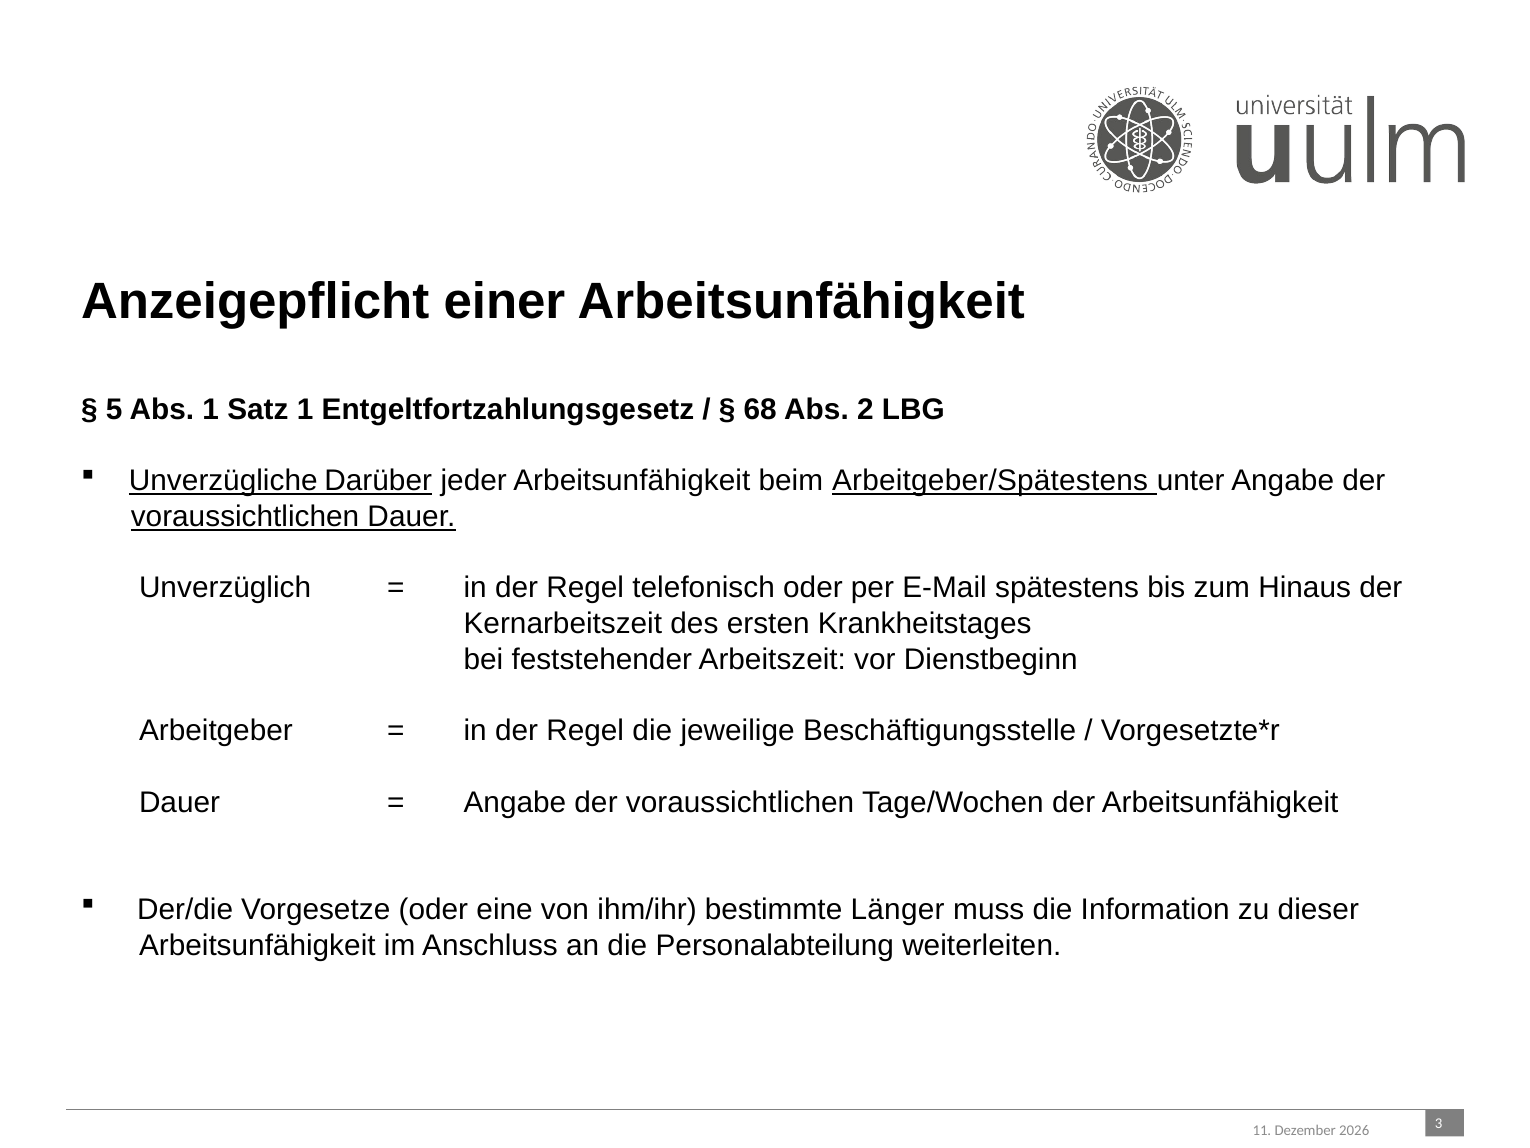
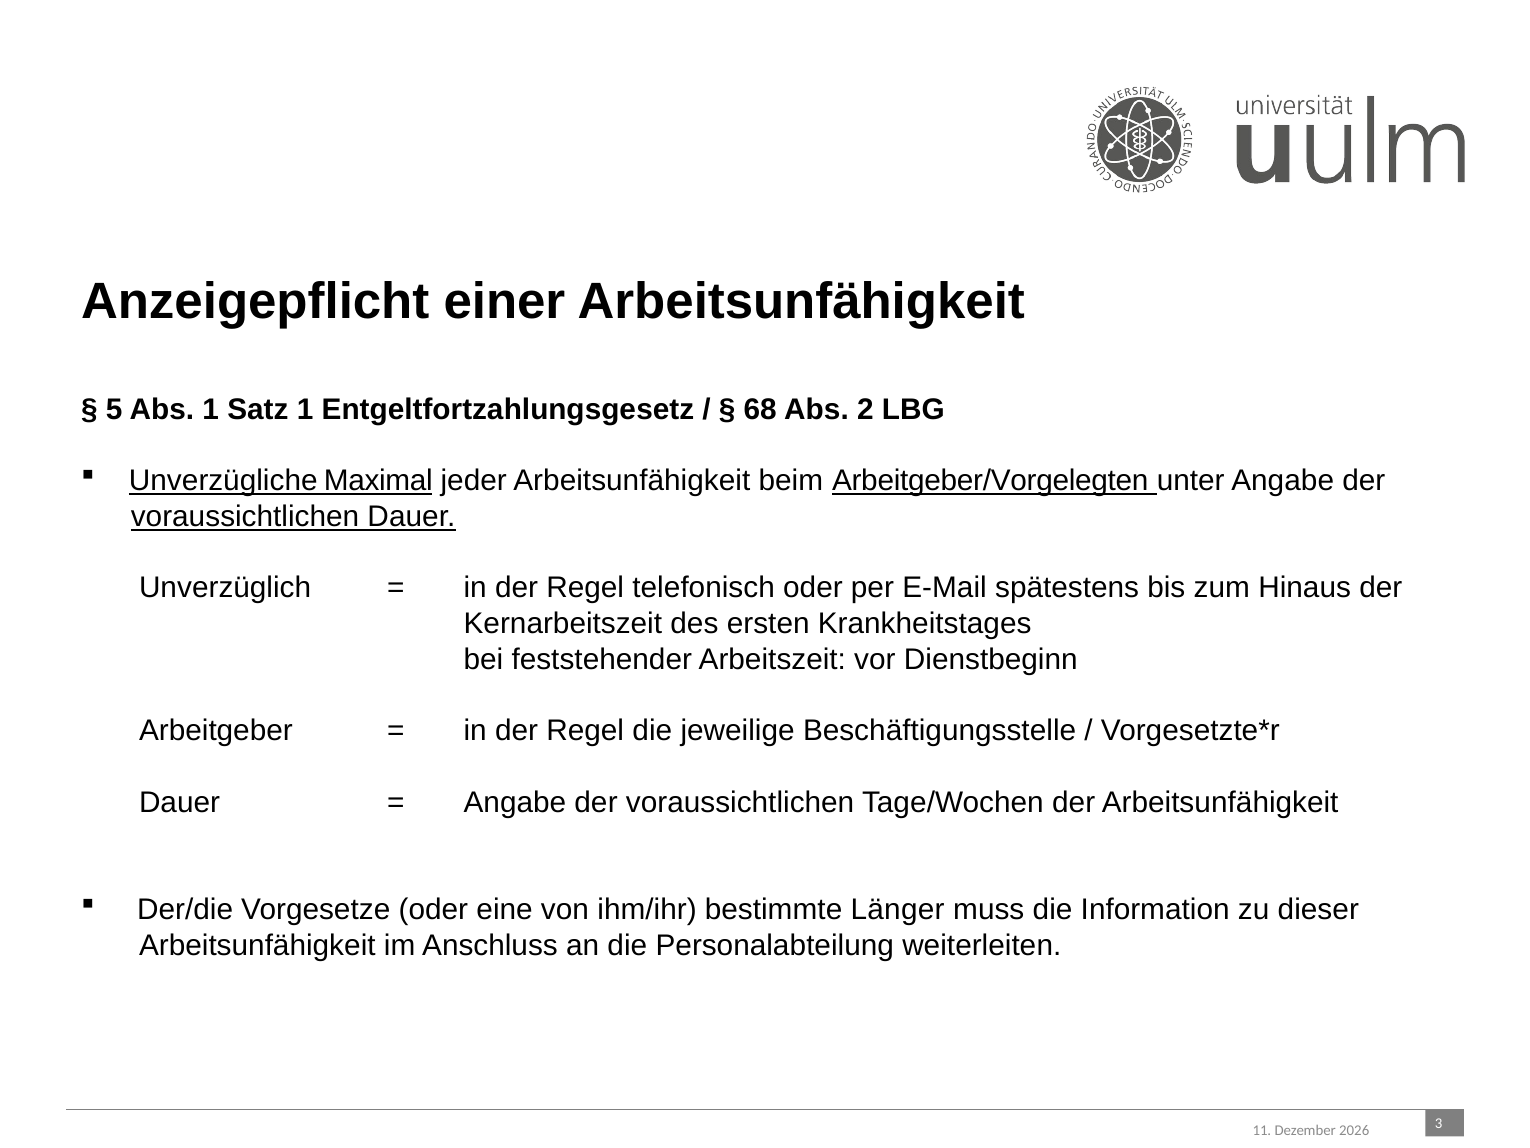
Darüber: Darüber -> Maximal (378, 481)
Arbeitgeber/Spätestens: Arbeitgeber/Spätestens -> Arbeitgeber/Vorgelegten (990, 481)
